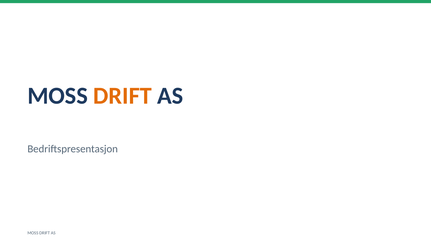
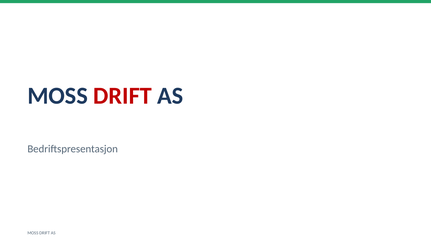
DRIFT colour: orange -> red (123, 96)
